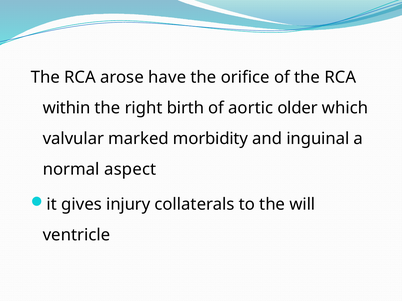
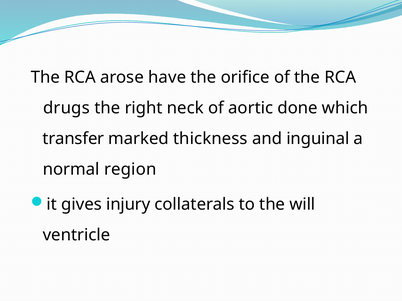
within: within -> drugs (66, 108)
birth: birth -> neck (185, 108)
older: older -> done (298, 108)
valvular: valvular -> transfer (73, 139)
morbidity: morbidity -> thickness (210, 139)
aspect: aspect -> region (130, 170)
